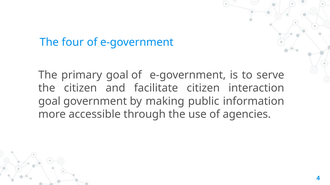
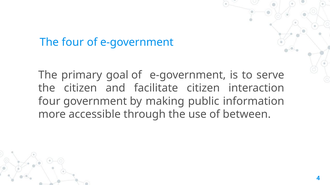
goal: goal -> four (49, 102)
agencies: agencies -> between (247, 115)
